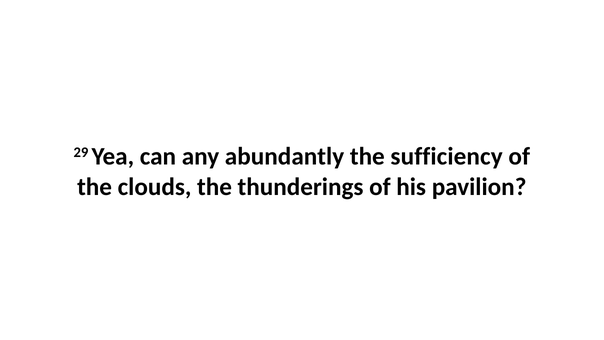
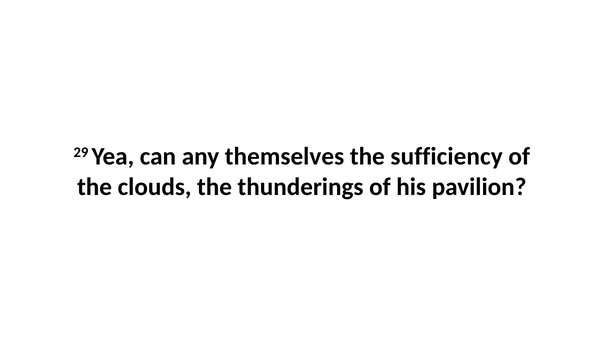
abundantly: abundantly -> themselves (285, 157)
